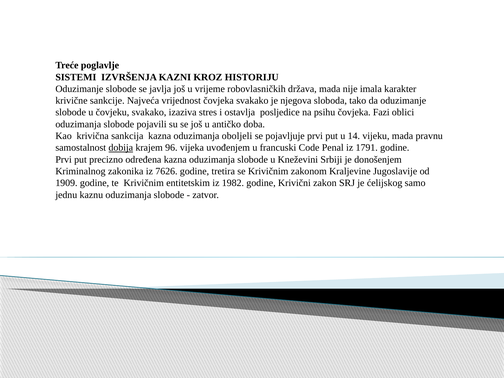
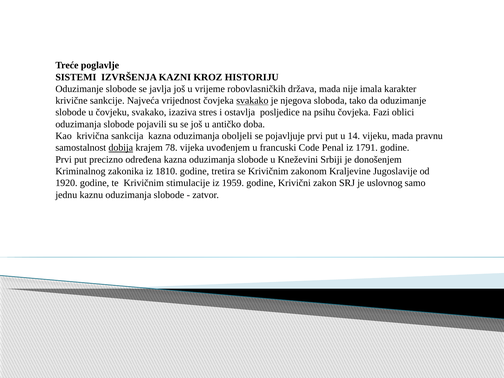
svakako underline: none -> present (252, 101)
96: 96 -> 78 (171, 148)
7626: 7626 -> 1810 (166, 171)
1909: 1909 -> 1920 (66, 183)
entitetskim: entitetskim -> stimulacije (188, 183)
1982: 1982 -> 1959 (233, 183)
ćelijskog: ćelijskog -> uslovnog (385, 183)
